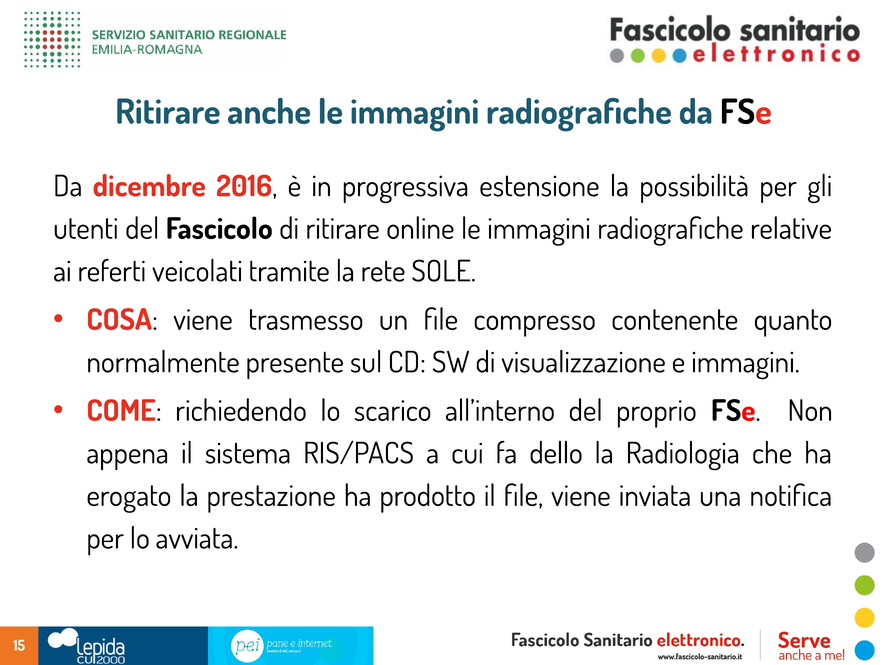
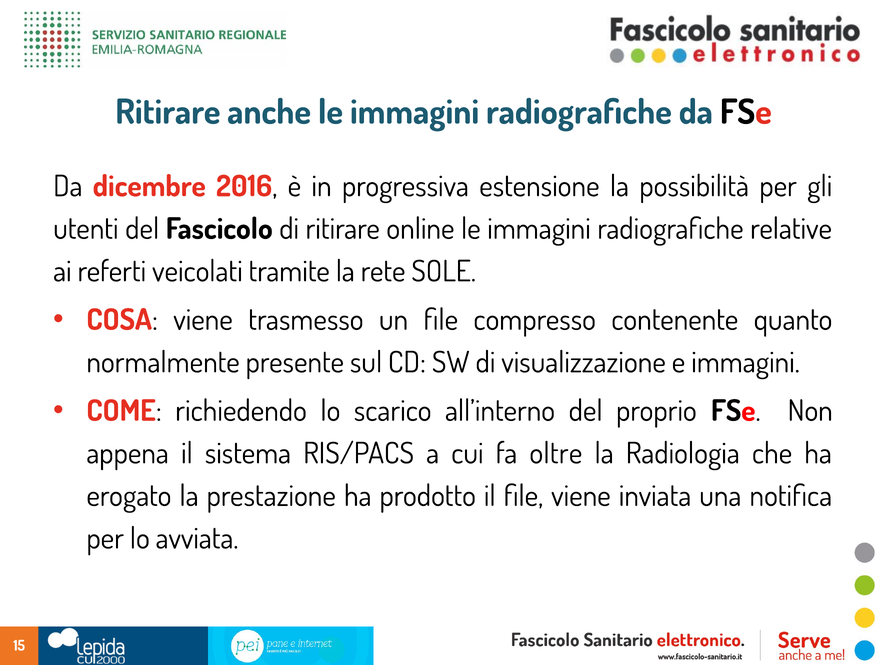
dello: dello -> oltre (556, 453)
